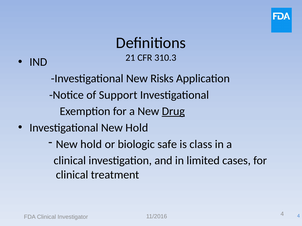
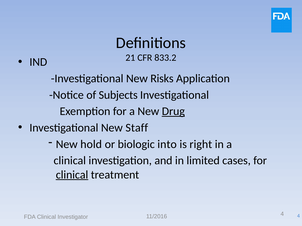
310.3: 310.3 -> 833.2 (165, 58)
Support: Support -> Subjects (118, 95)
Investigational New Hold: Hold -> Staff (137, 128)
safe: safe -> into (167, 145)
class: class -> right (201, 145)
clinical underline: none -> present (72, 175)
